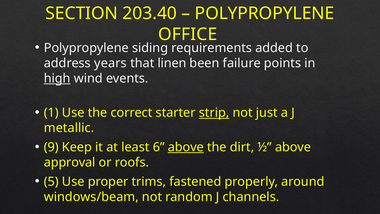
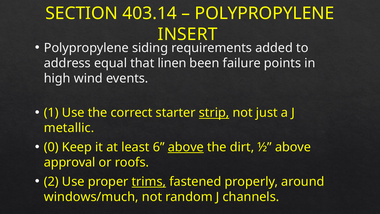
203.40: 203.40 -> 403.14 (150, 13)
OFFICE: OFFICE -> INSERT (188, 34)
years: years -> equal (111, 63)
high underline: present -> none (57, 78)
9: 9 -> 0 (51, 147)
5: 5 -> 2 (51, 181)
trims underline: none -> present (149, 181)
windows/beam: windows/beam -> windows/much (91, 197)
